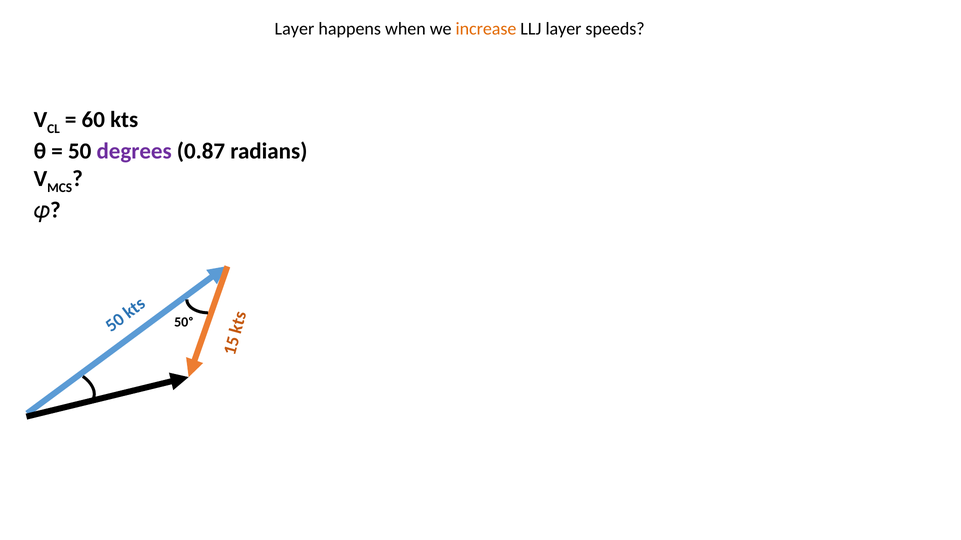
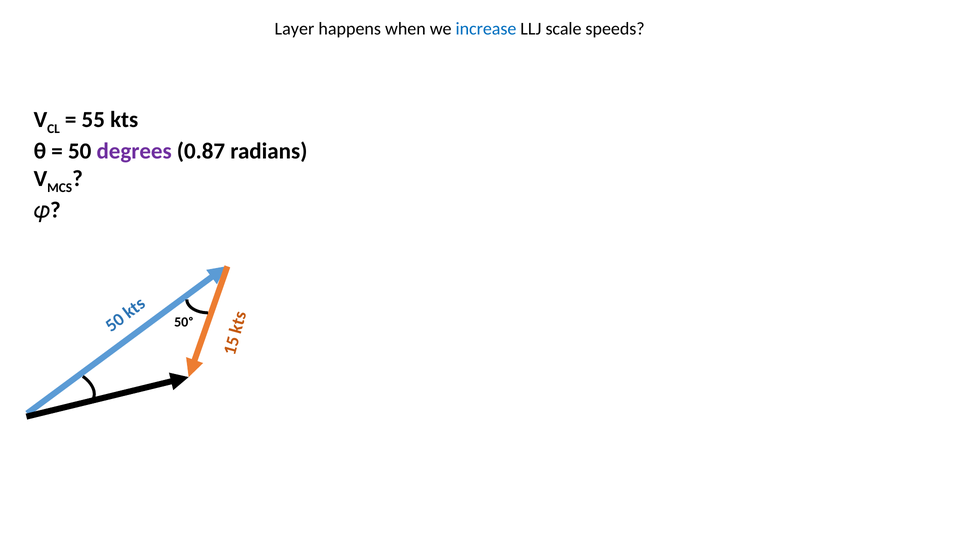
increase colour: orange -> blue (486, 29)
LLJ layer: layer -> scale (563, 29)
60: 60 -> 55 (93, 120)
